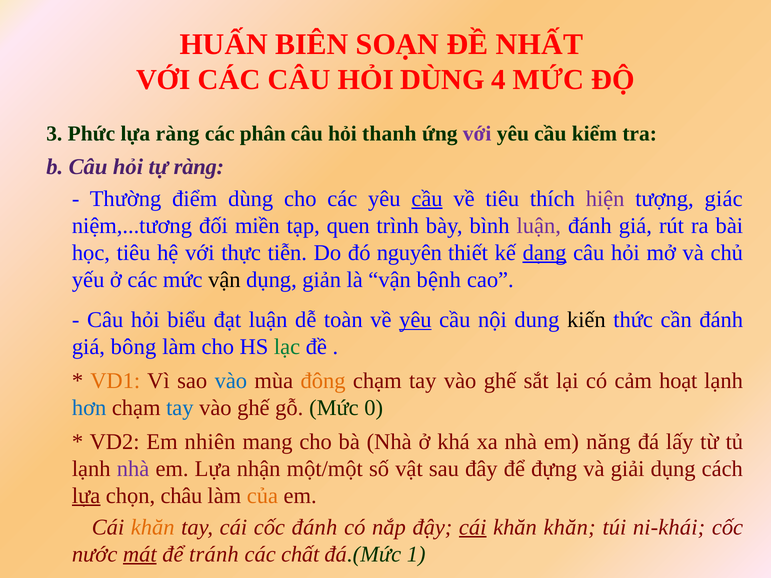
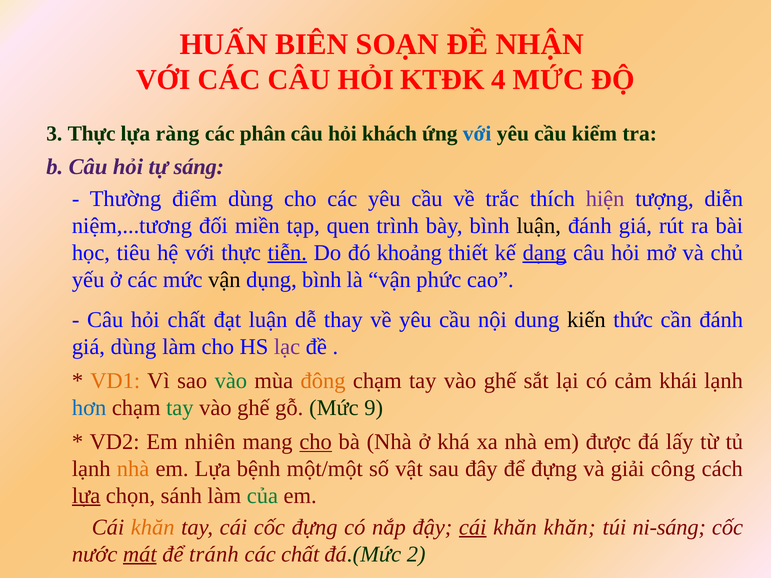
NHẤT: NHẤT -> NHẬN (540, 44)
HỎI DÙNG: DÙNG -> KTĐK (442, 80)
3 Phức: Phức -> Thực (92, 134)
thanh: thanh -> khách (389, 134)
với colour: purple -> blue (477, 134)
tự ràng: ràng -> sáng (199, 167)
cầu underline: present -> none (427, 199)
về tiêu: tiêu -> trắc (502, 199)
giác: giác -> diễn (724, 199)
luận colour: purple -> black (539, 226)
tiễn underline: none -> present (287, 253)
nguyên: nguyên -> khoảng (409, 253)
dụng giản: giản -> bình (322, 280)
bệnh: bệnh -> phức (439, 280)
hỏi biểu: biểu -> chất (187, 320)
toàn: toàn -> thay (343, 320)
yêu underline: present -> none (415, 320)
giá bông: bông -> dùng (134, 347)
lạc colour: green -> purple (287, 347)
vào colour: blue -> green (231, 381)
hoạt: hoạt -> khái (678, 381)
tay colour: blue -> green (180, 408)
0: 0 -> 9 (374, 408)
cho underline: none -> present (316, 442)
năng: năng -> được (608, 442)
nhà colour: purple -> orange (133, 469)
nhận: nhận -> bệnh (259, 469)
giải dụng: dụng -> công (673, 469)
châu: châu -> sánh (181, 496)
của colour: orange -> green (262, 496)
cốc đánh: đánh -> đựng (315, 527)
ni-khái: ni-khái -> ni-sáng (669, 527)
1: 1 -> 2 (416, 554)
